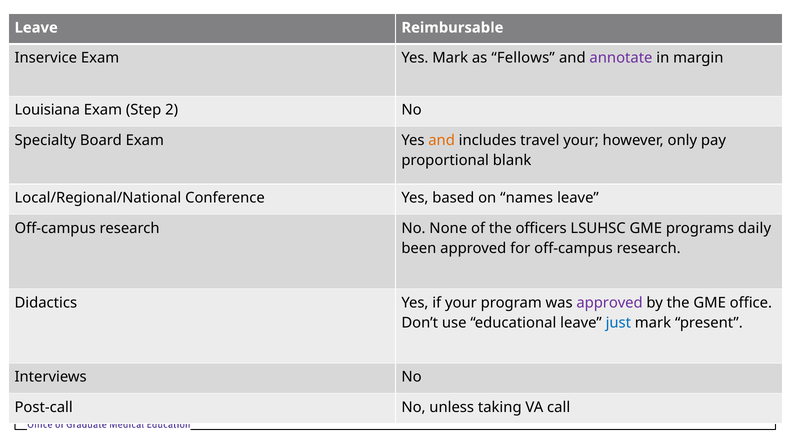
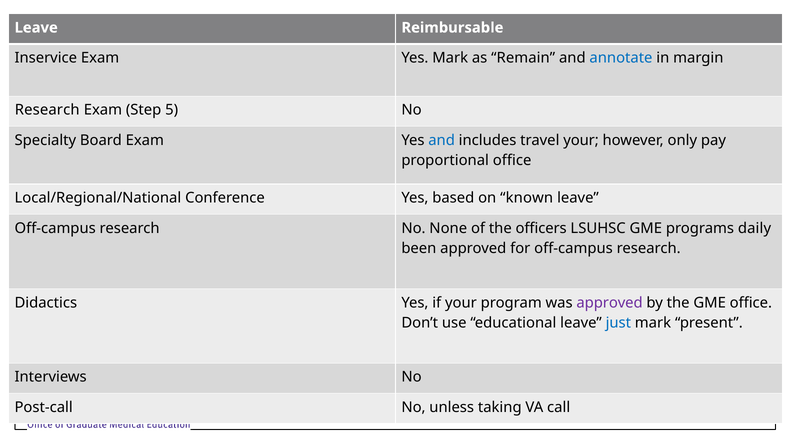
Fellows: Fellows -> Remain (523, 58)
annotate colour: purple -> blue (621, 58)
Louisiana: Louisiana -> Research (47, 110)
2: 2 -> 5 (172, 110)
and colour: orange -> blue (442, 140)
proportional blank: blank -> office (512, 160)
names: names -> known (527, 198)
